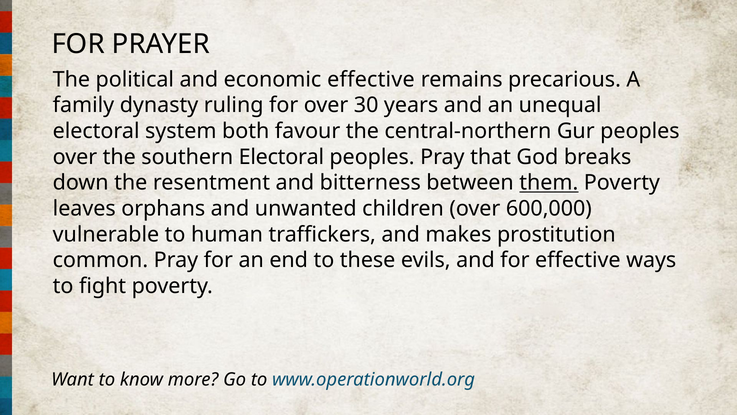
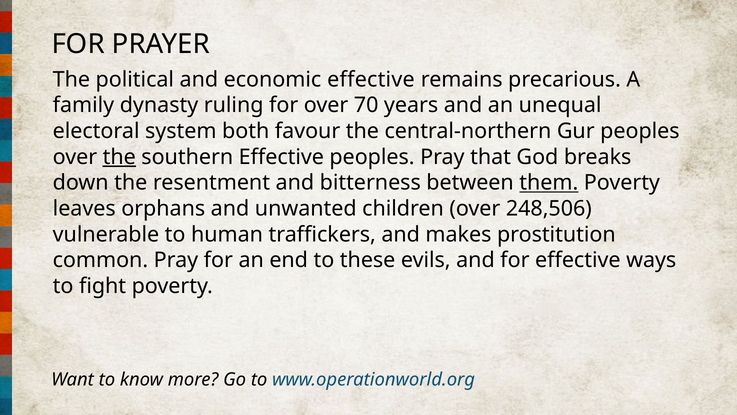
30: 30 -> 70 (366, 105)
the underline: none -> present (119, 157)
southern Electoral: Electoral -> Effective (281, 157)
600,000: 600,000 -> 248,506 (549, 208)
